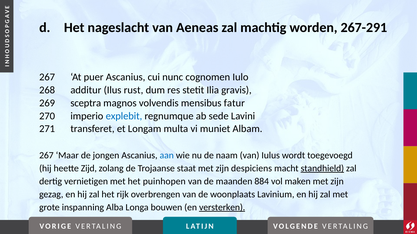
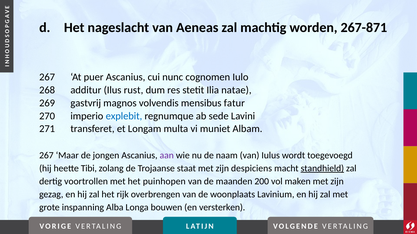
267-291: 267-291 -> 267-871 (364, 28)
gravis: gravis -> natae (236, 90)
sceptra: sceptra -> gastvrij (86, 103)
aan colour: blue -> purple (167, 156)
Zijd: Zijd -> Tibi (89, 169)
vernietigen: vernietigen -> voortrollen (86, 182)
884: 884 -> 200 (262, 182)
versterken underline: present -> none (222, 208)
